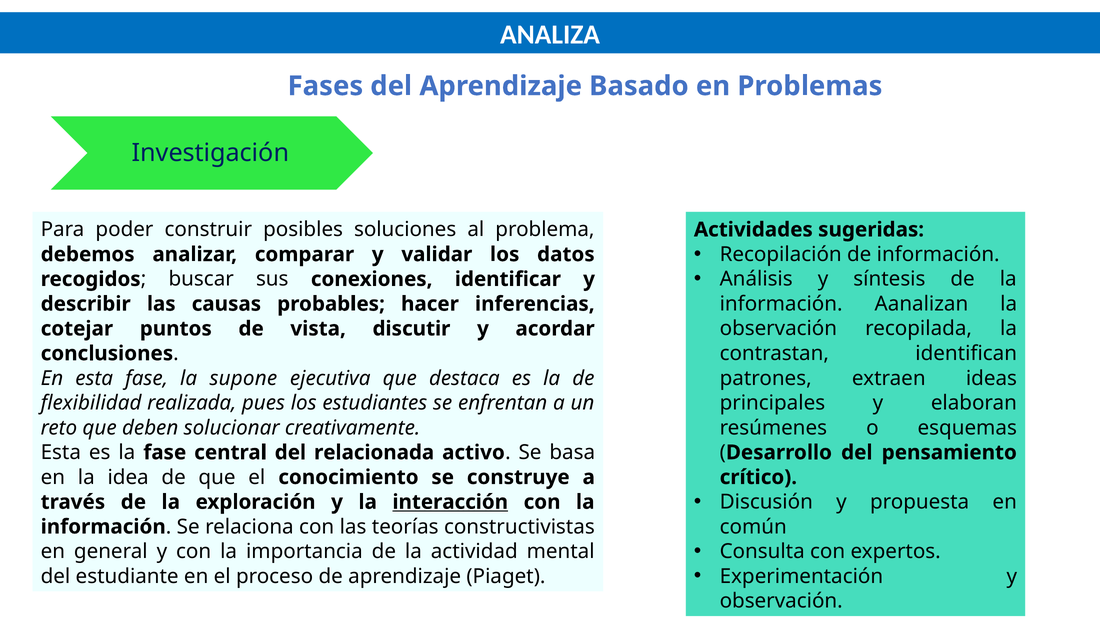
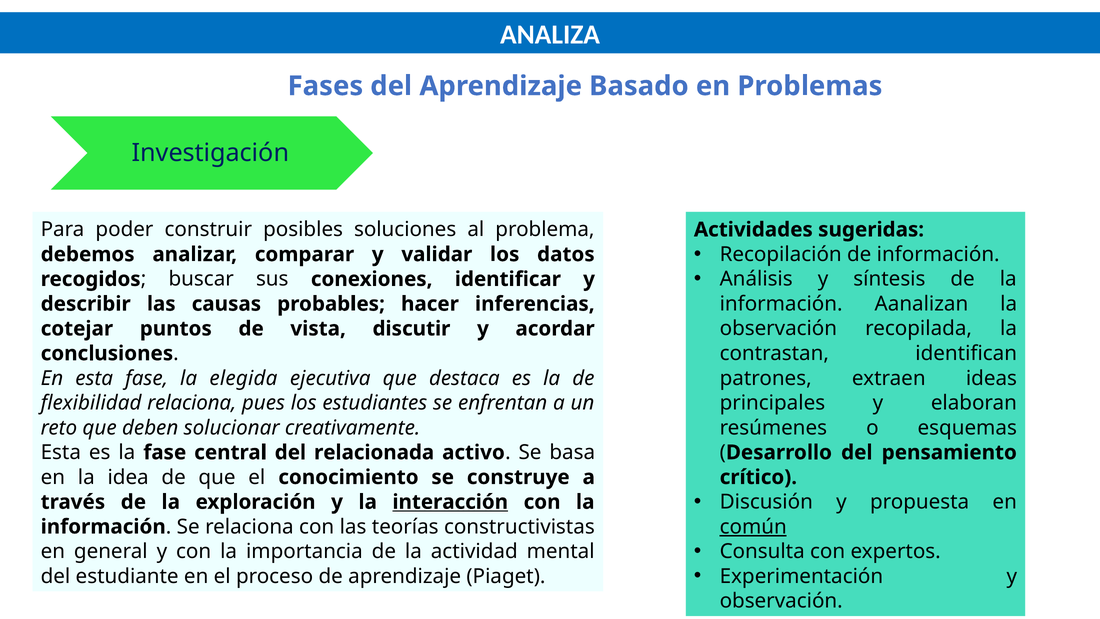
supone: supone -> elegida (243, 378)
flexibilidad realizada: realizada -> relaciona (192, 403)
común underline: none -> present (753, 527)
